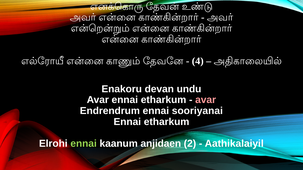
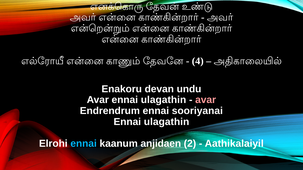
Avar ennai etharkum: etharkum -> ulagathin (164, 100)
etharkum: etharkum -> ulagathin (167, 122)
ennai colour: light green -> light blue (84, 144)
